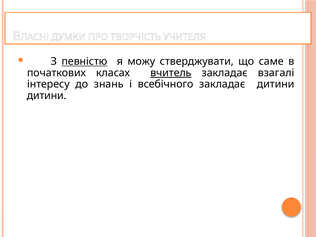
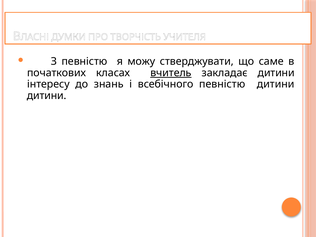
певністю underline: present -> none (84, 62)
закладає взагалі: взагалі -> дитини (276, 73)
всебічного закладає: закладає -> певністю (222, 84)
